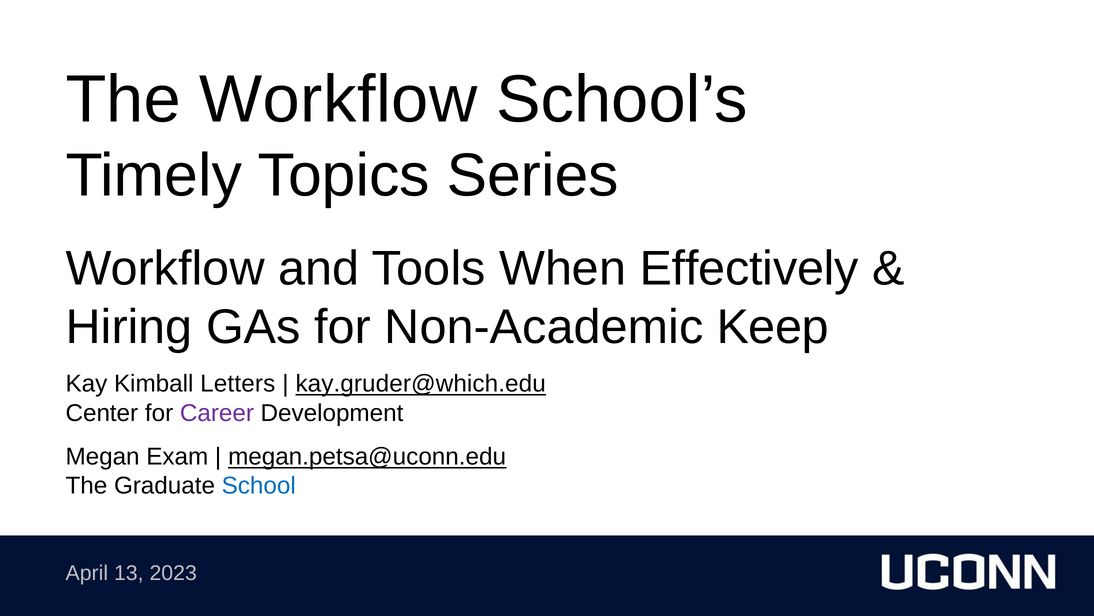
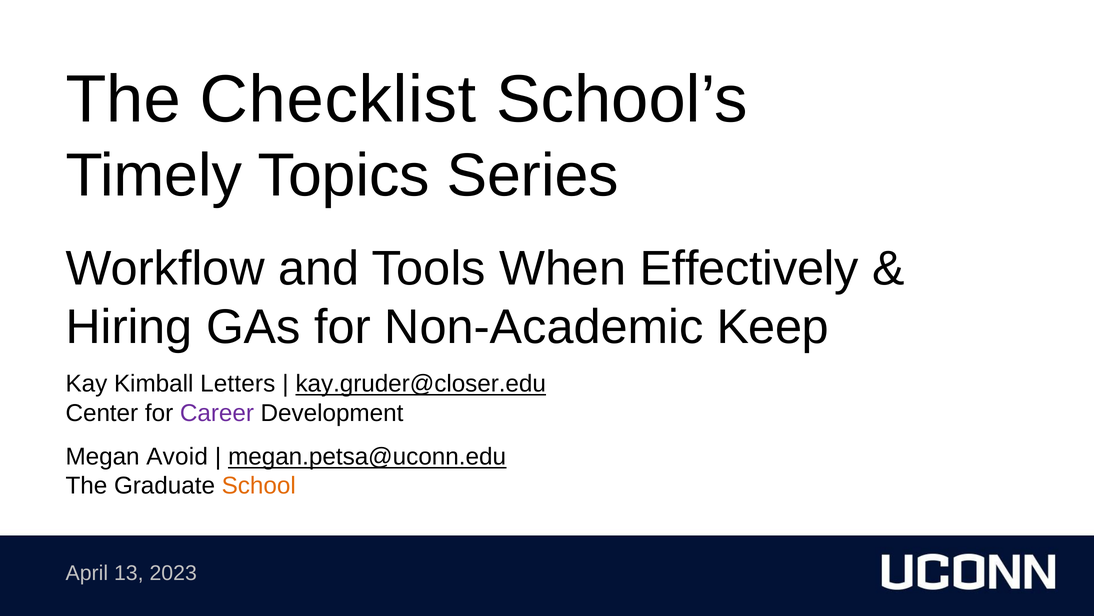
The Workflow: Workflow -> Checklist (338, 99)
kay.gruder@which.edu: kay.gruder@which.edu -> kay.gruder@closer.edu (421, 383)
Exam: Exam -> Avoid (177, 456)
School colour: blue -> orange (259, 485)
